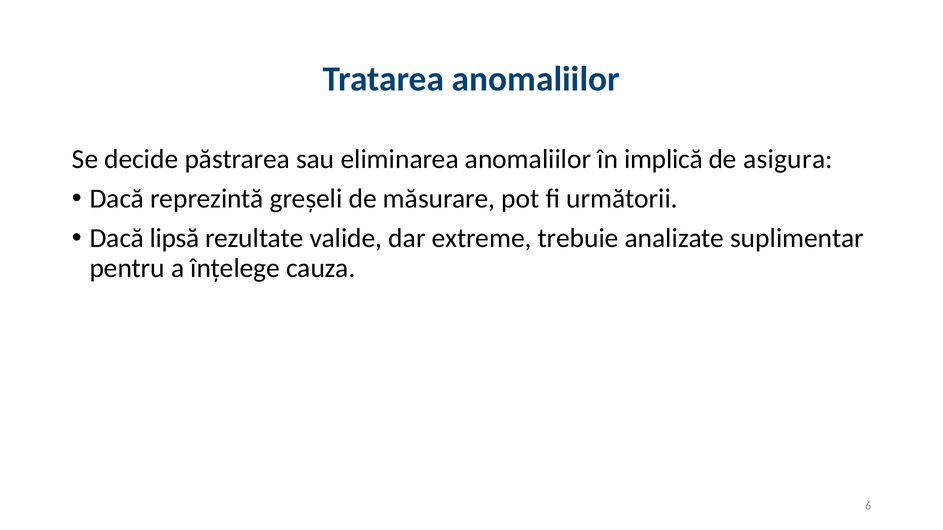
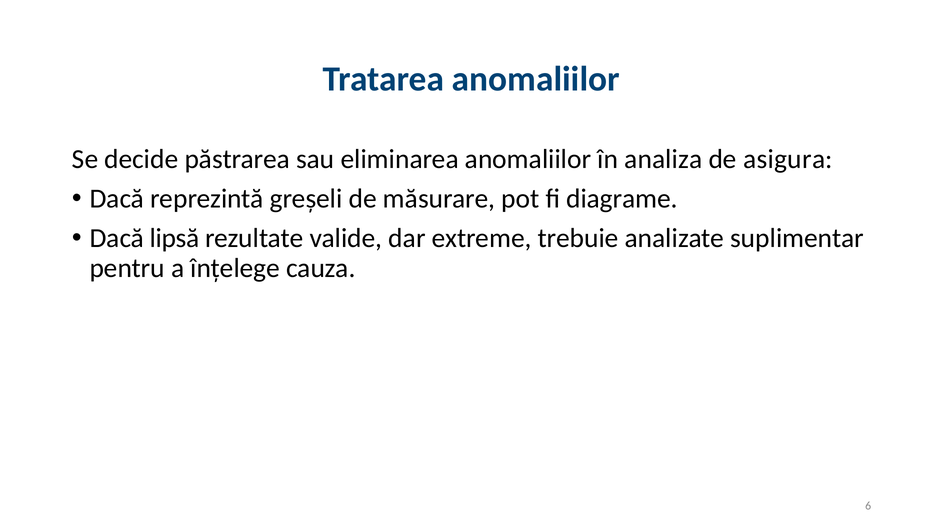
implică: implică -> analiza (663, 159)
următorii: următorii -> diagrame (622, 199)
